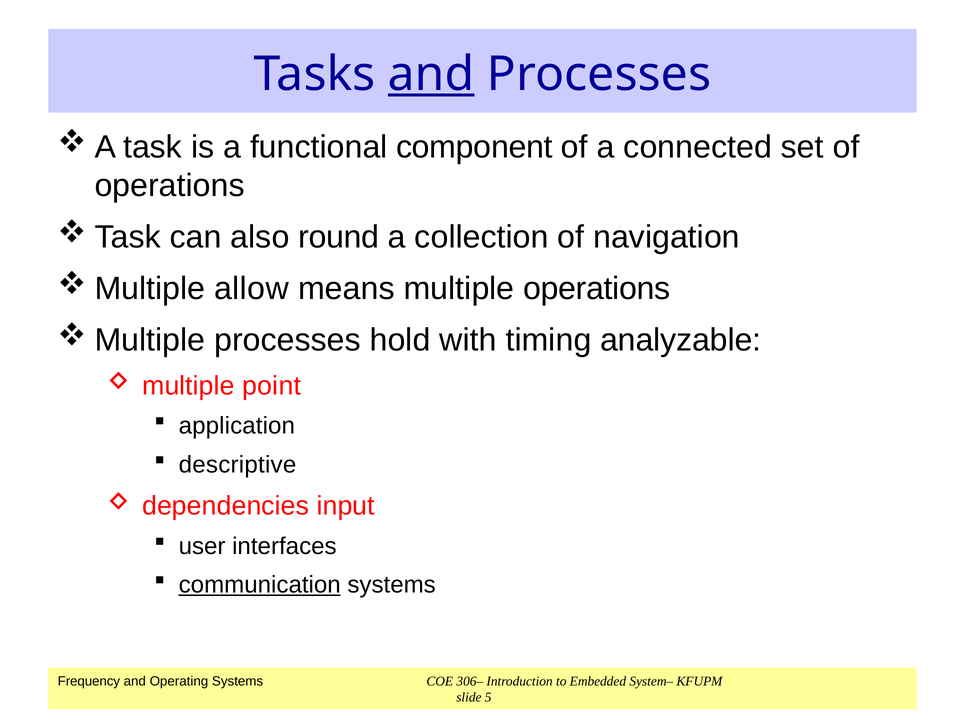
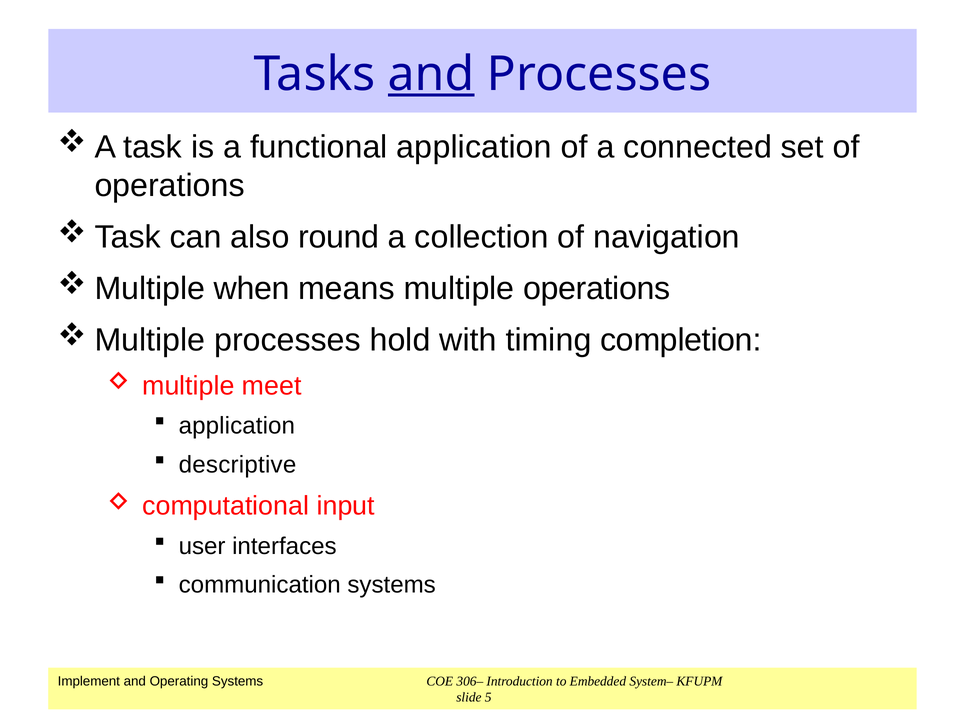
functional component: component -> application (474, 147)
allow: allow -> when (252, 289)
analyzable: analyzable -> completion (681, 340)
point: point -> meet (272, 386)
dependencies: dependencies -> computational (226, 506)
communication underline: present -> none (260, 584)
Frequency: Frequency -> Implement (89, 681)
